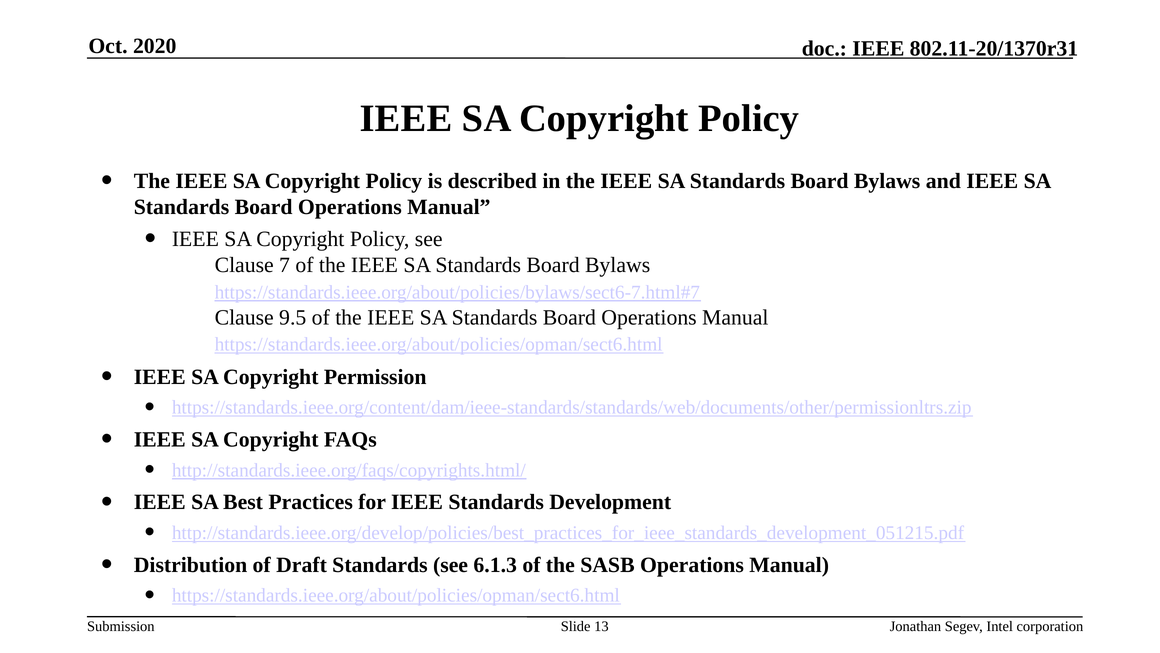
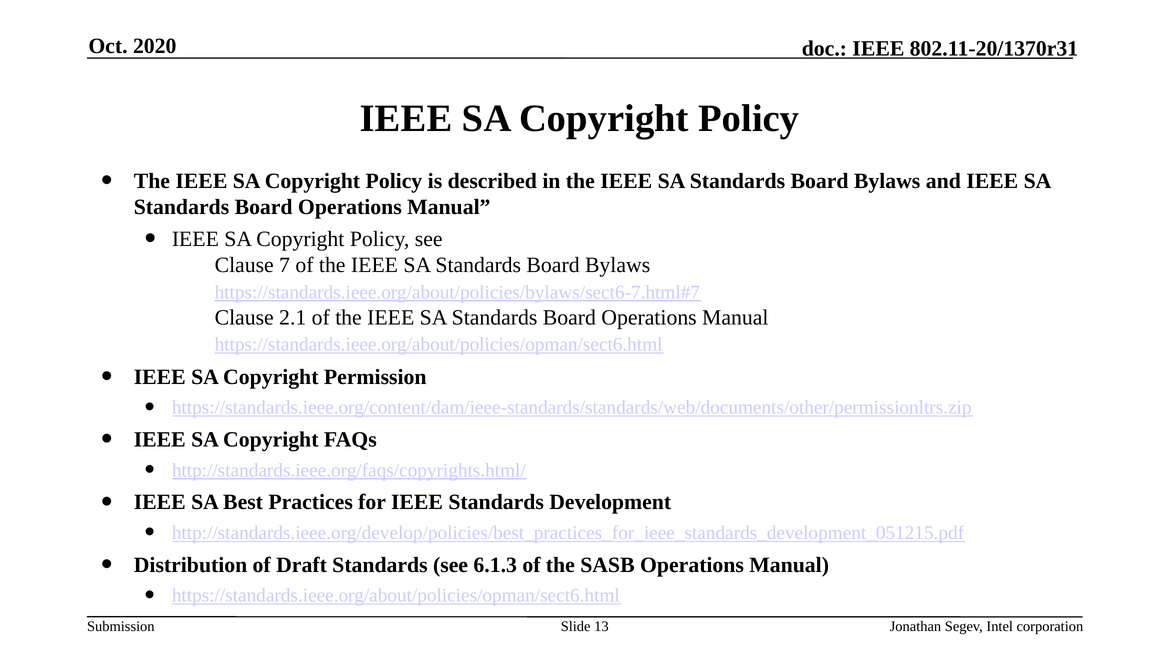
9.5: 9.5 -> 2.1 (293, 317)
